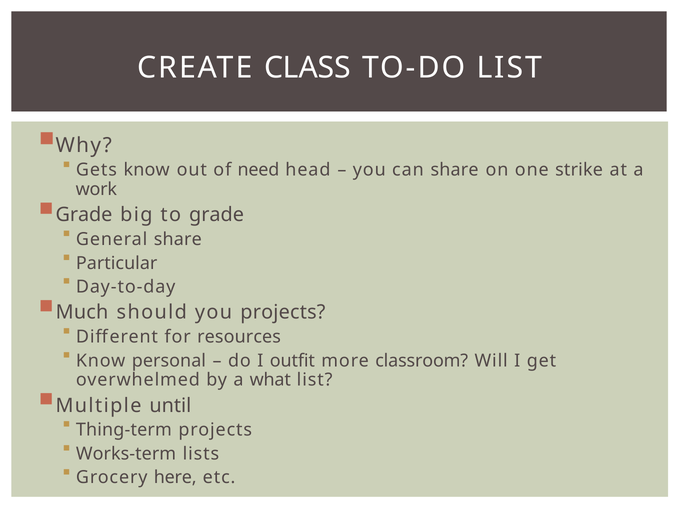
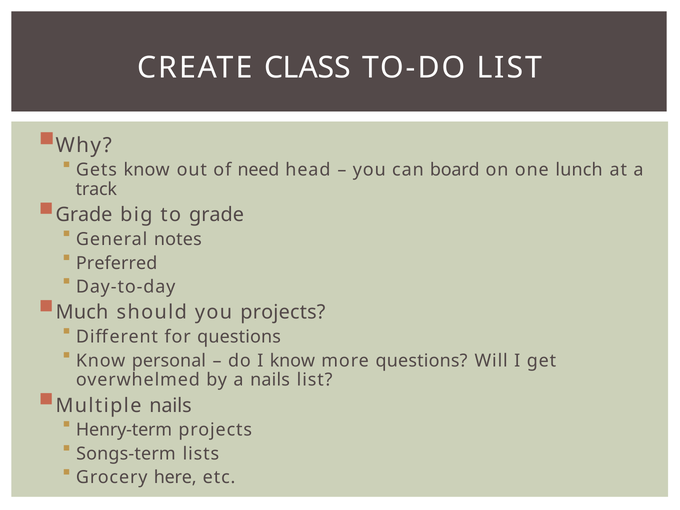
can share: share -> board (455, 170)
strike: strike -> lunch (579, 170)
work: work -> track (96, 189)
General share: share -> notes (178, 239)
Particular: Particular -> Preferred (117, 263)
for resources: resources -> questions (239, 337)
I outfit: outfit -> know (292, 361)
more classroom: classroom -> questions (422, 361)
a what: what -> nails (270, 380)
Multiple until: until -> nails (170, 405)
Thing-term: Thing-term -> Henry-term (124, 430)
Works-term: Works-term -> Songs-term (126, 454)
